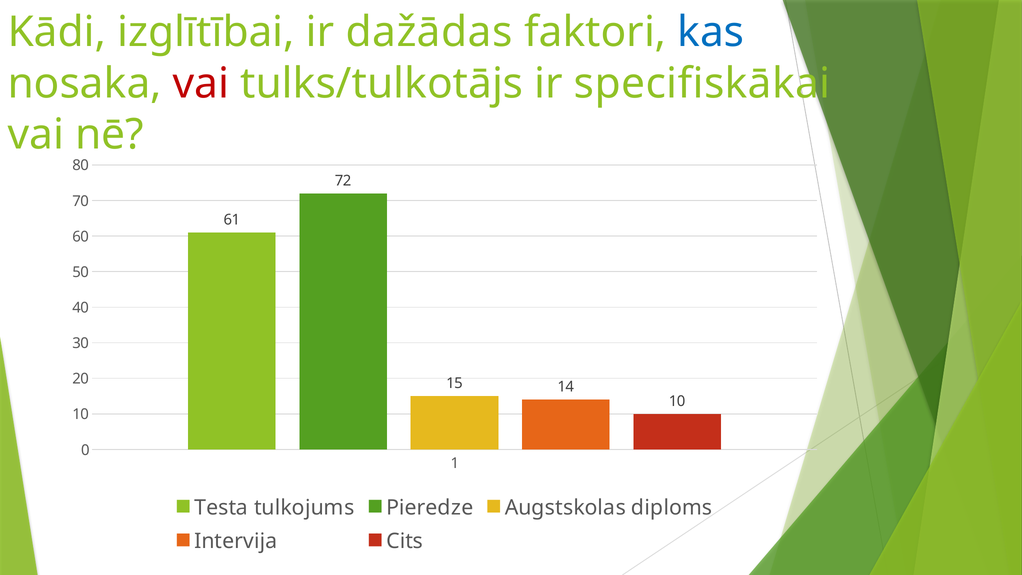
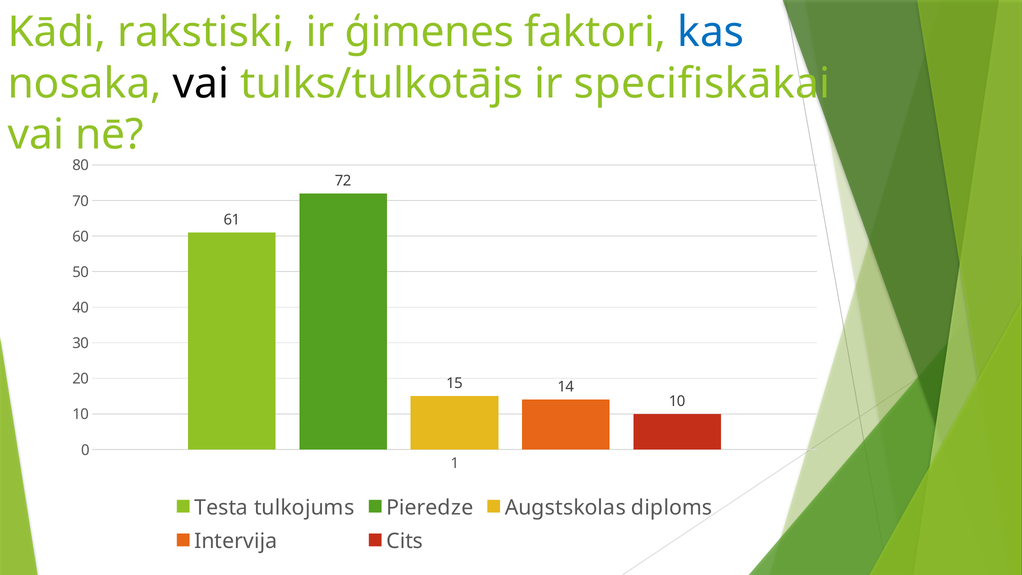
izglītībai: izglītībai -> rakstiski (206, 32)
dažādas: dažādas -> ģimenes (430, 32)
vai colour: red -> black (201, 83)
